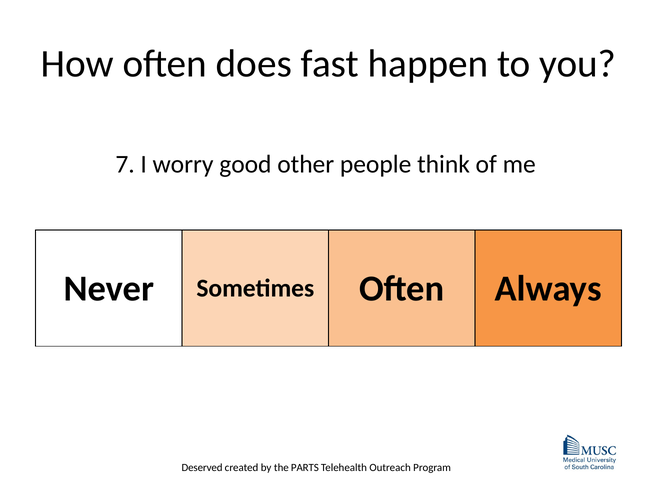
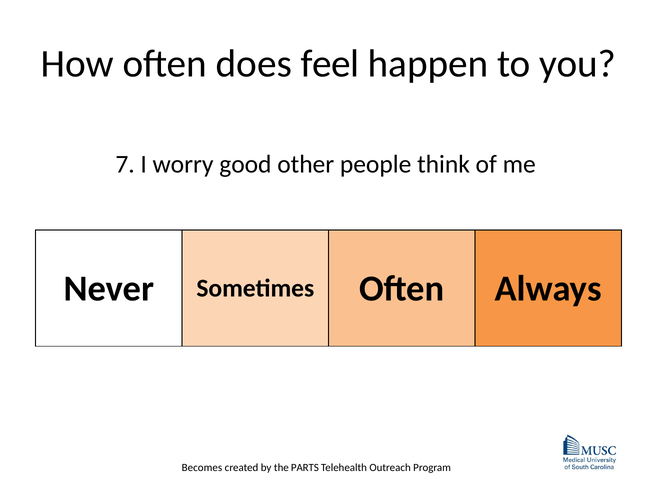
fast: fast -> feel (330, 64)
Deserved: Deserved -> Becomes (202, 467)
